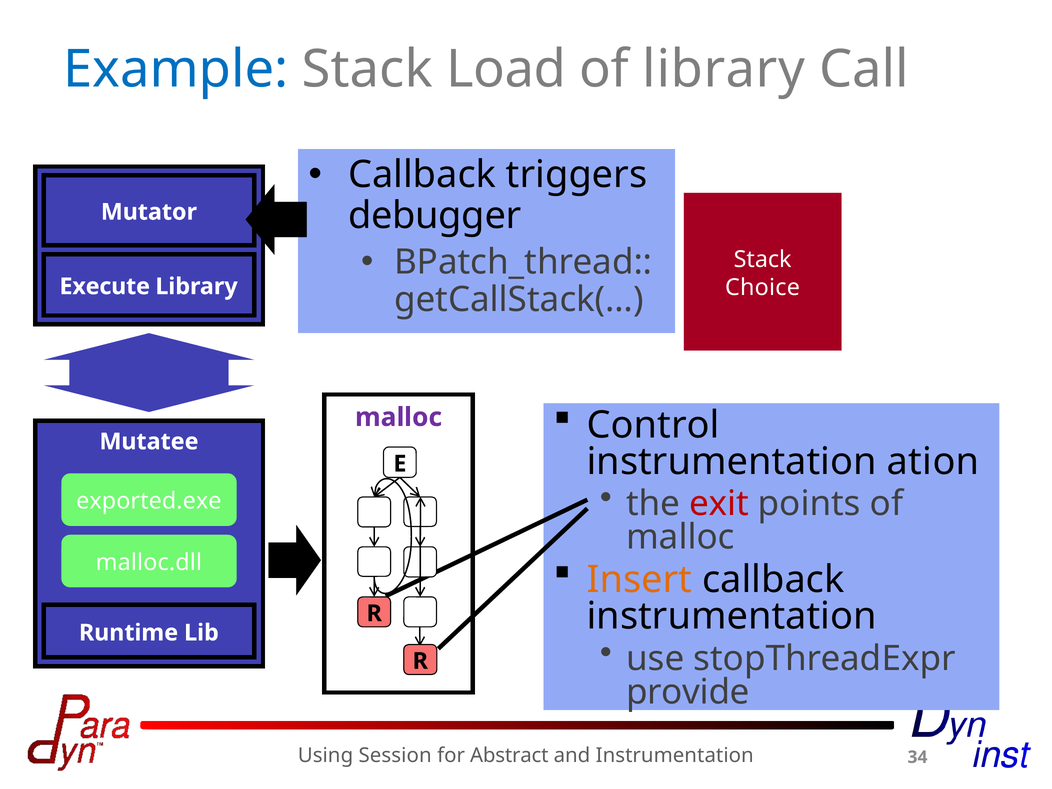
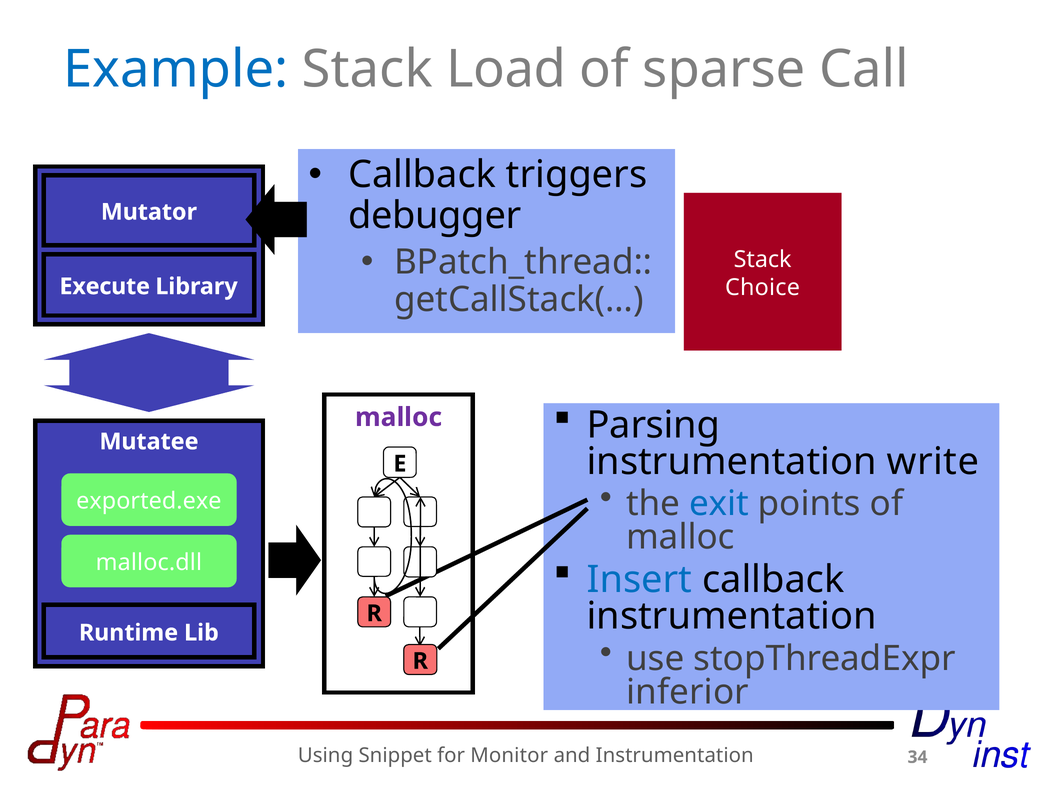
of library: library -> sparse (724, 69)
Control: Control -> Parsing (653, 425)
ation: ation -> write (933, 461)
exit colour: red -> blue (719, 504)
Insert colour: orange -> blue (639, 580)
provide: provide -> inferior (688, 692)
Session: Session -> Snippet (395, 755)
Abstract: Abstract -> Monitor (509, 755)
